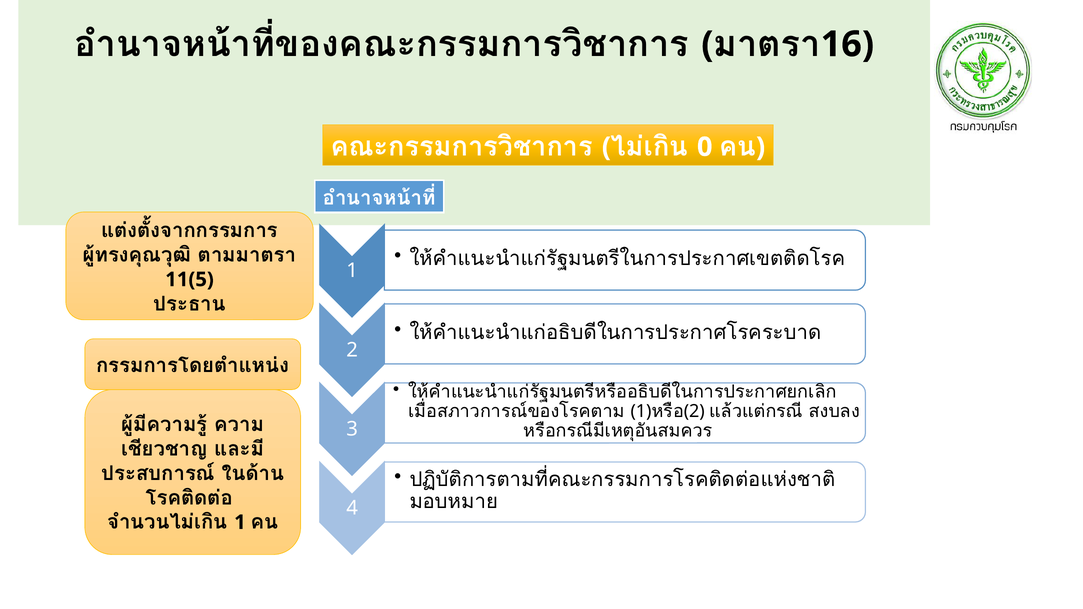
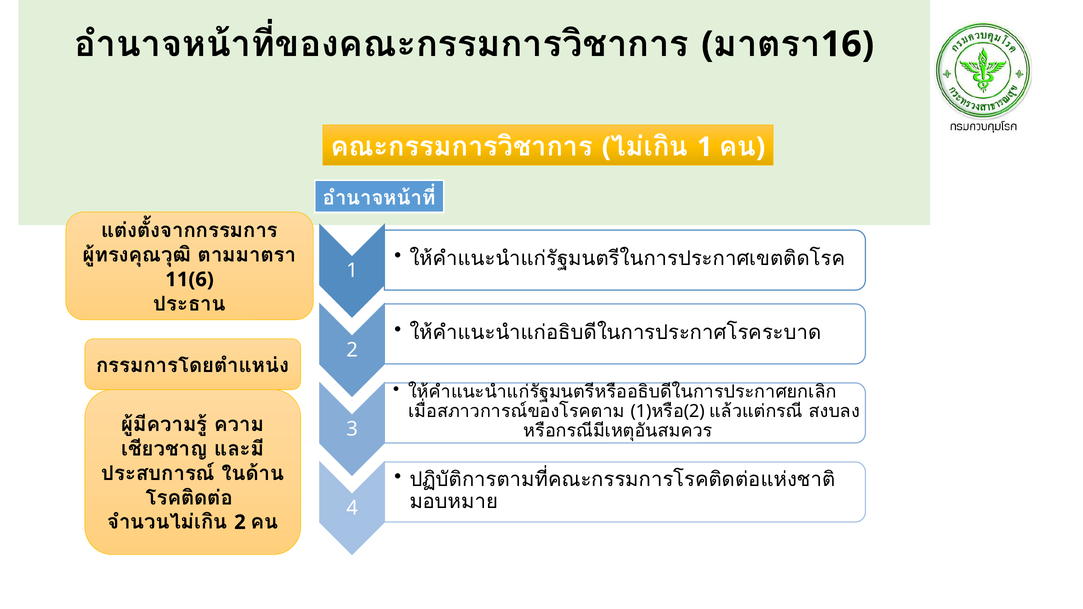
0: 0 -> 1 (705, 147)
11(5: 11(5 -> 11(6 (189, 280)
1: 1 -> 2 (240, 522)
